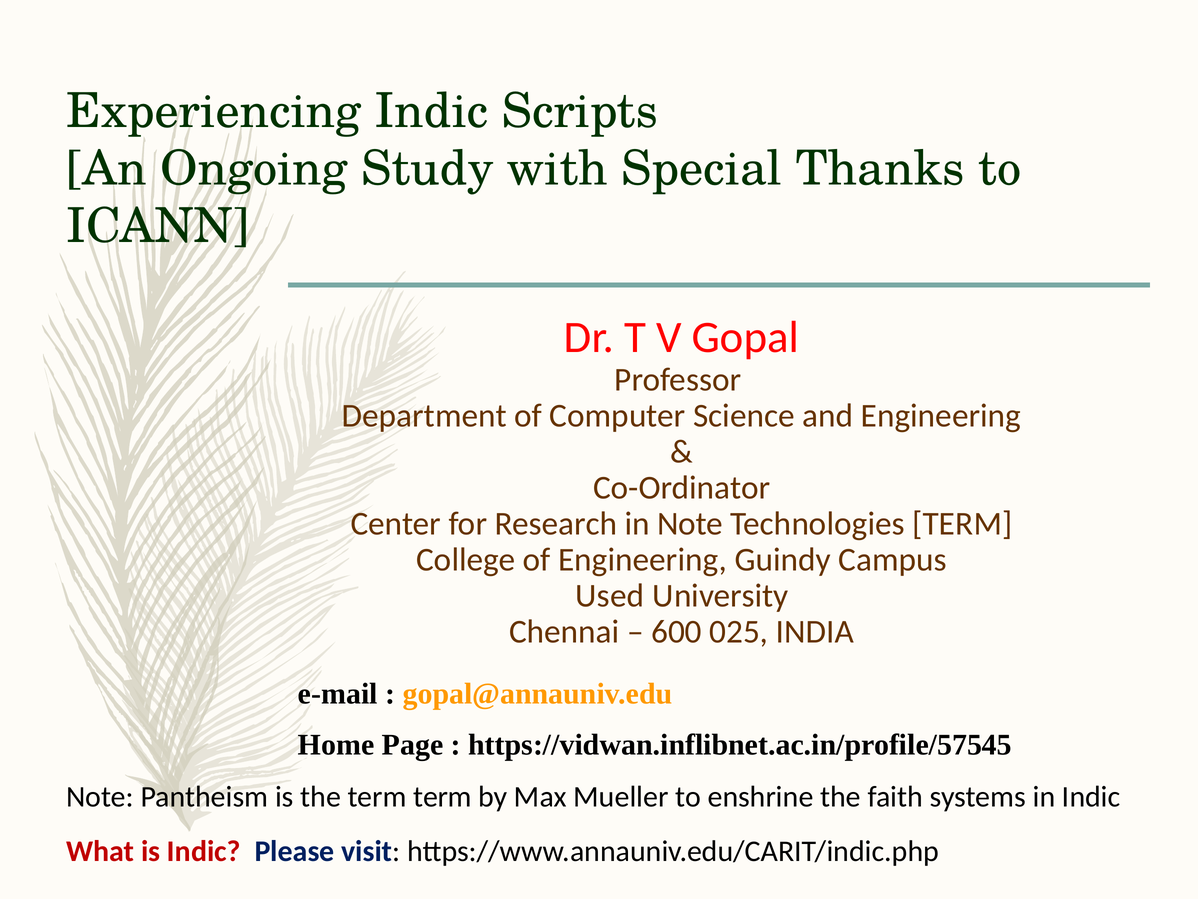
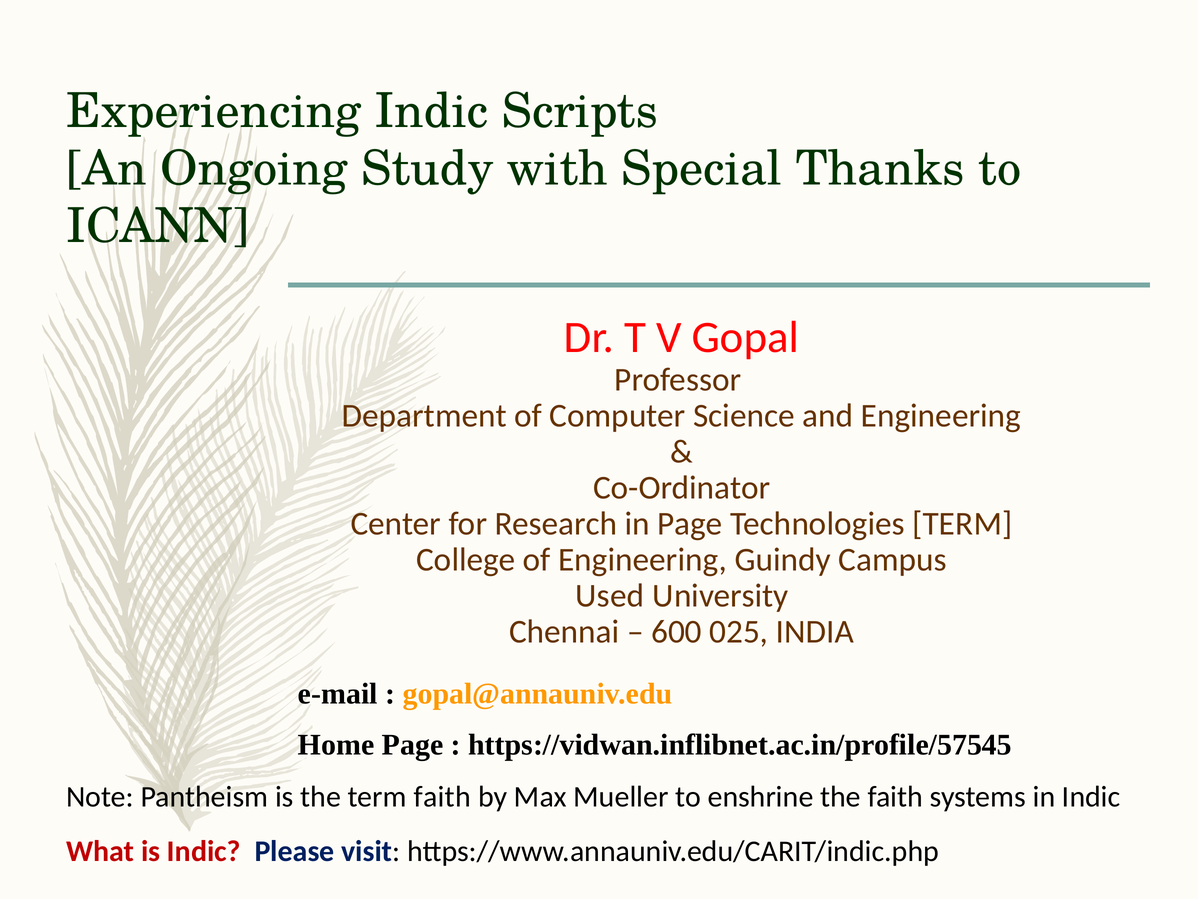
in Note: Note -> Page (690, 523)
term term: term -> faith (442, 796)
